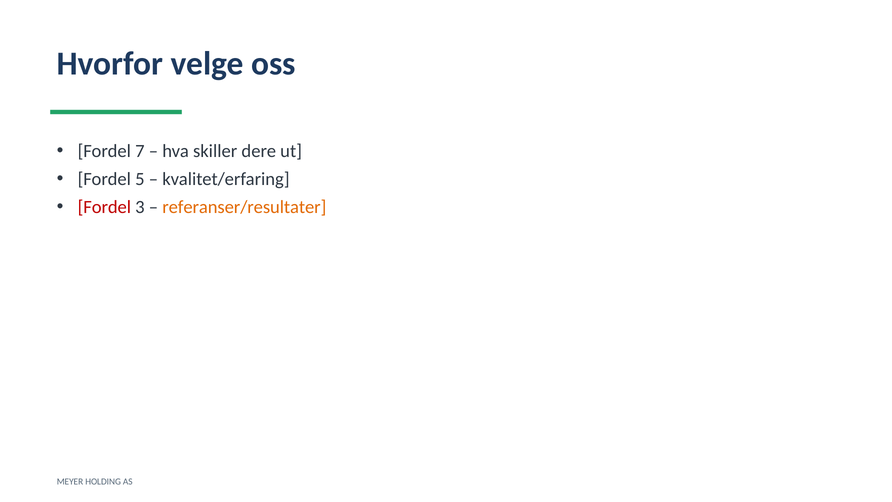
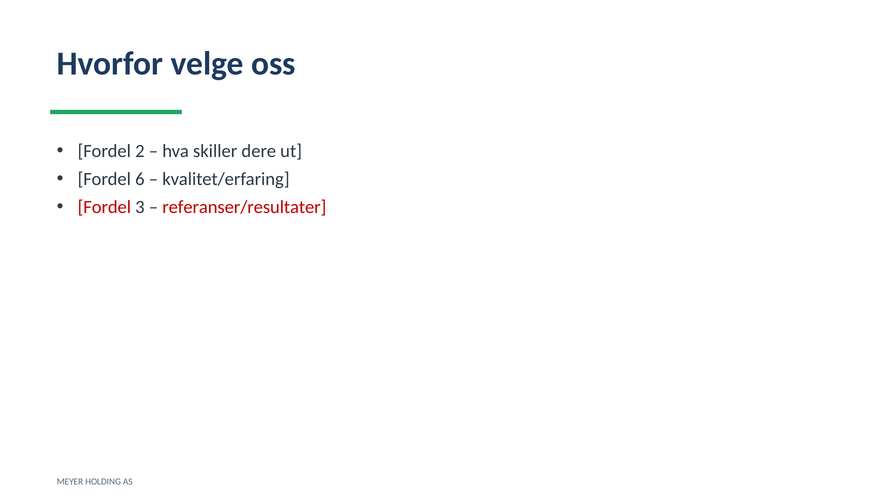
7: 7 -> 2 (140, 151)
5: 5 -> 6 (140, 179)
referanser/resultater colour: orange -> red (244, 207)
